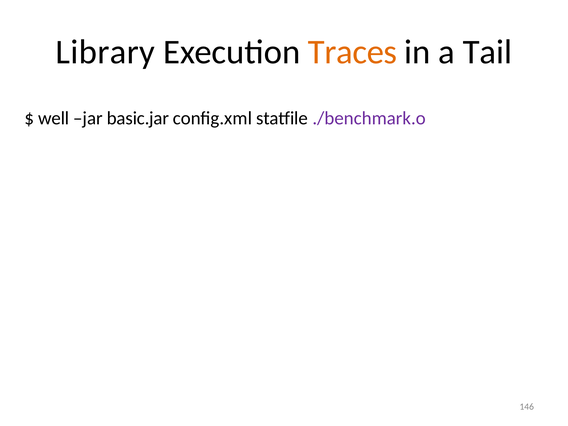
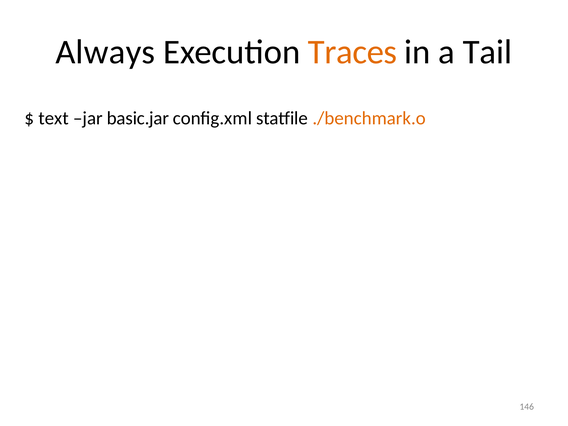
Library: Library -> Always (105, 52)
well: well -> text (54, 118)
./benchmark.o colour: purple -> orange (369, 118)
